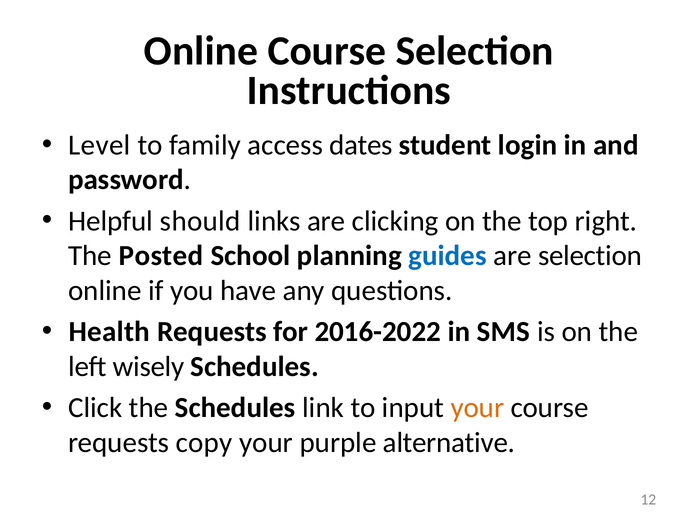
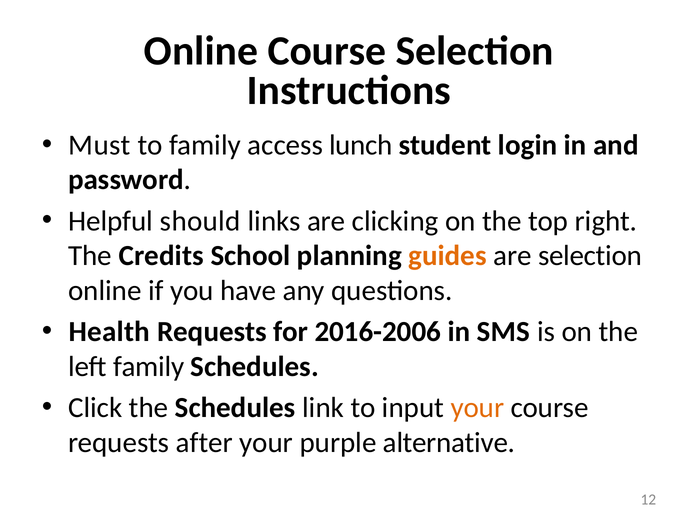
Level: Level -> Must (99, 145)
dates: dates -> lunch (361, 145)
Posted: Posted -> Credits (161, 256)
guides colour: blue -> orange (448, 256)
2016-2022: 2016-2022 -> 2016-2006 (378, 332)
left wisely: wisely -> family (149, 367)
copy: copy -> after (204, 443)
